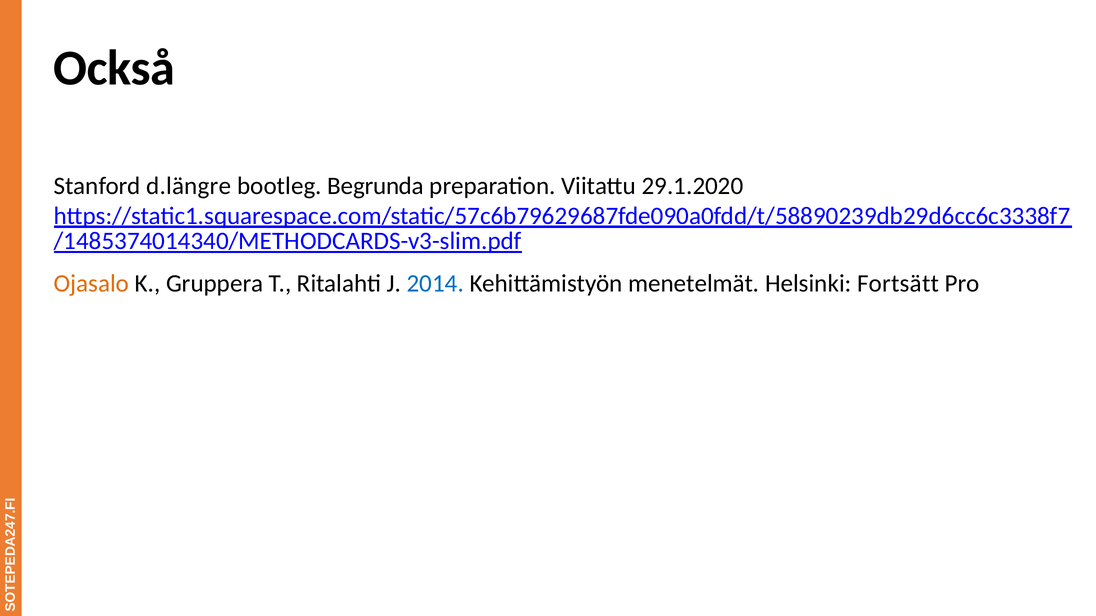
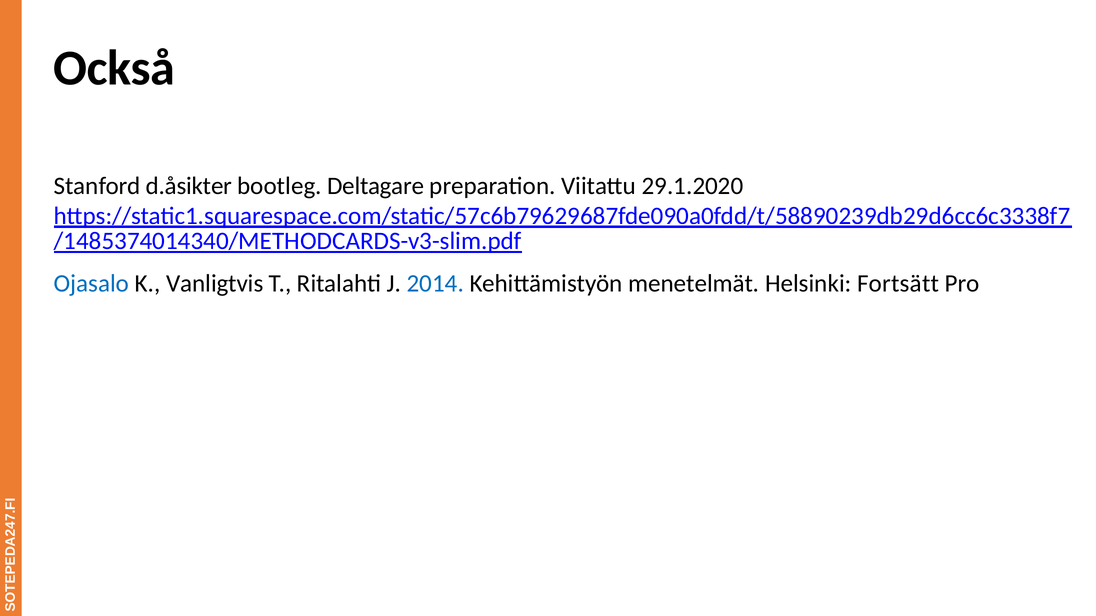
d.längre: d.längre -> d.åsikter (189, 186)
Begrunda: Begrunda -> Deltagare (376, 186)
Ojasalo colour: orange -> blue (92, 284)
Gruppera: Gruppera -> Vanligtvis (215, 284)
